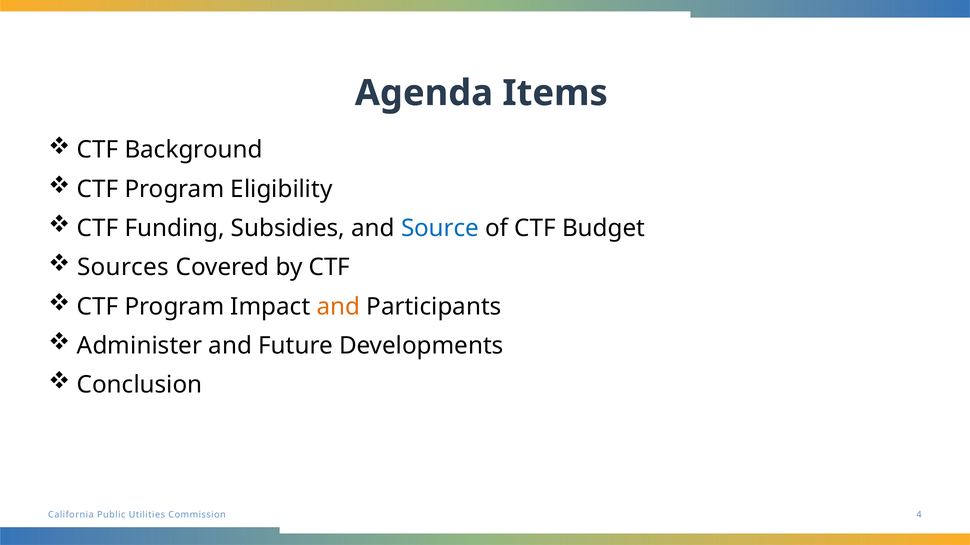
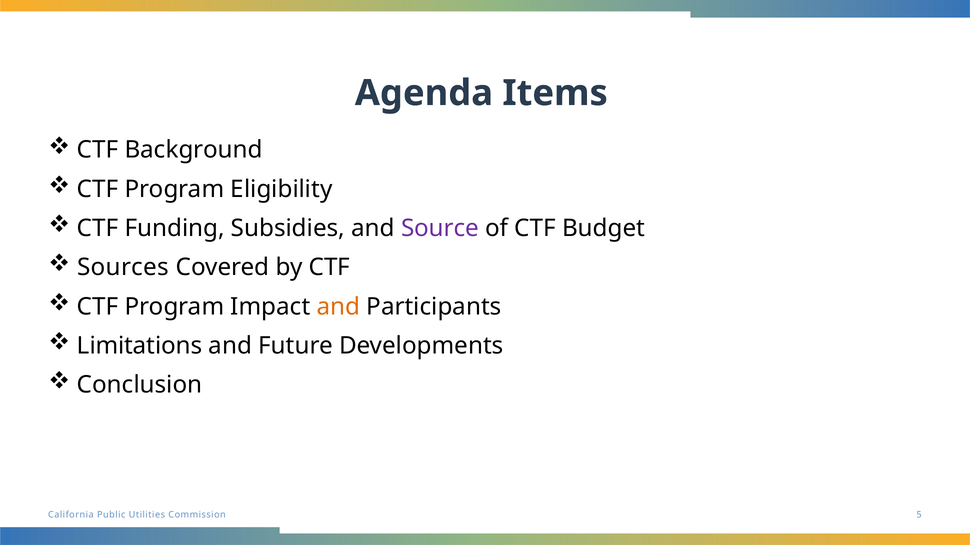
Source colour: blue -> purple (440, 229)
Administer: Administer -> Limitations (140, 346)
4: 4 -> 5 (919, 515)
